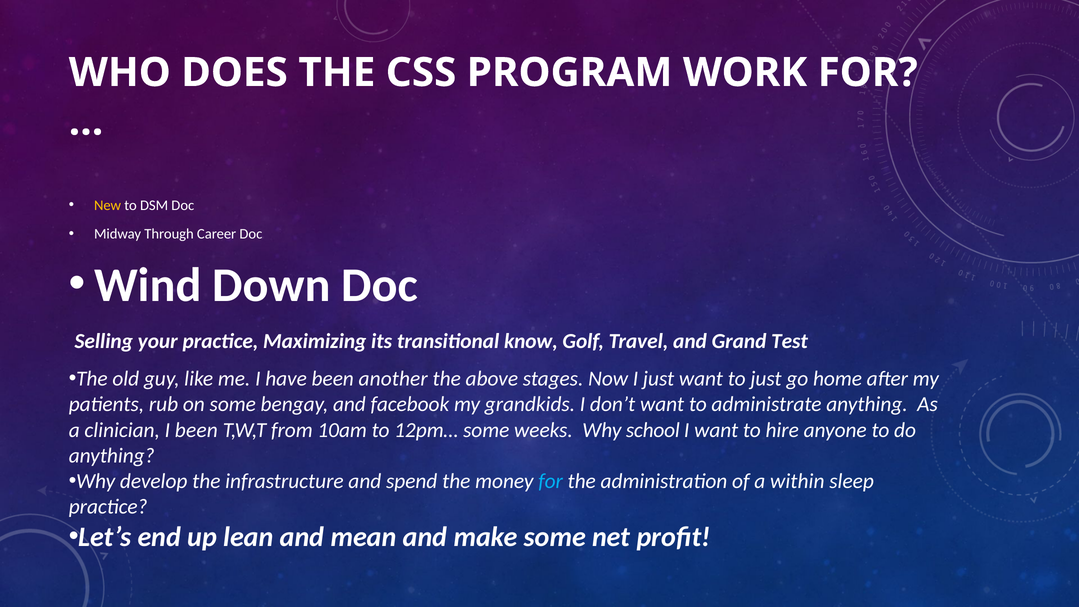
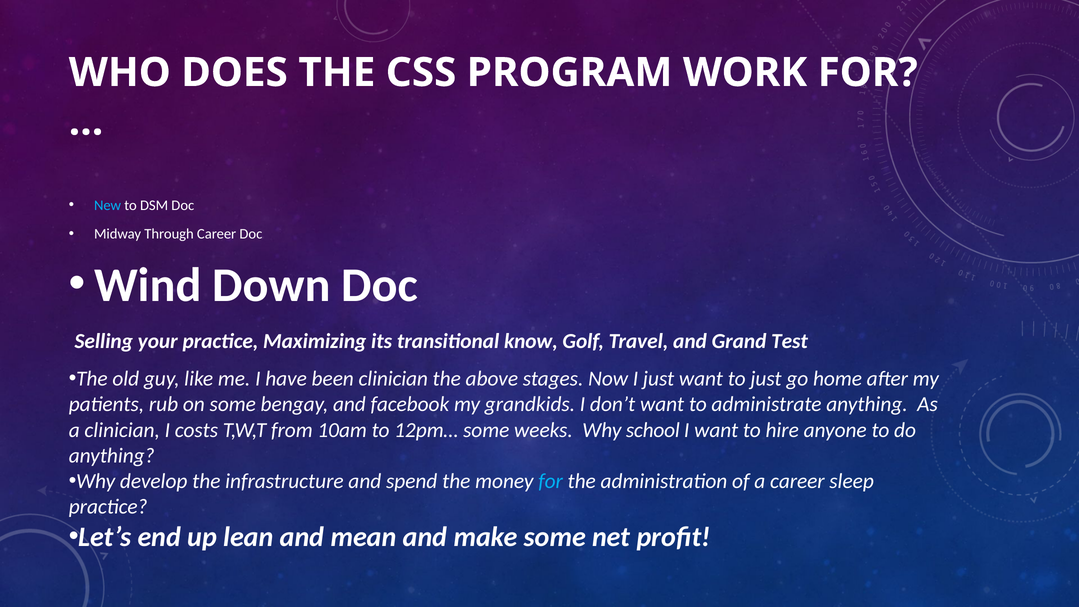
New colour: yellow -> light blue (108, 205)
been another: another -> clinician (393, 379)
I been: been -> costs (196, 430)
a within: within -> career (797, 481)
